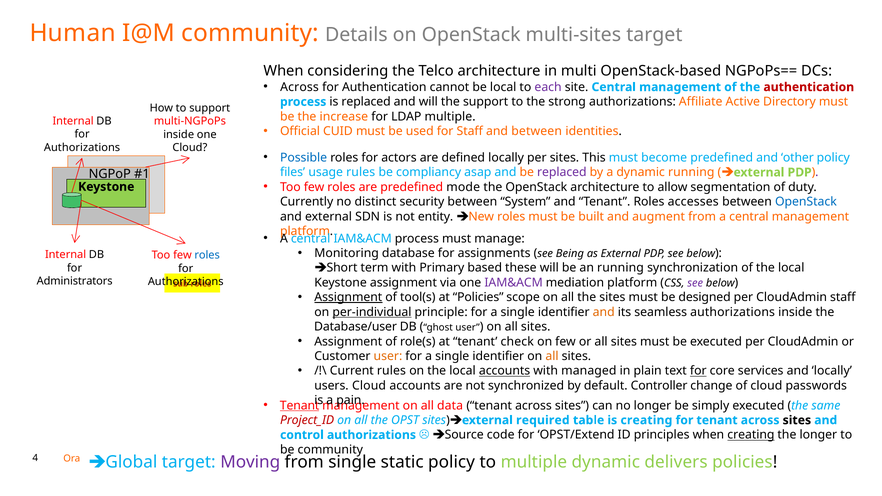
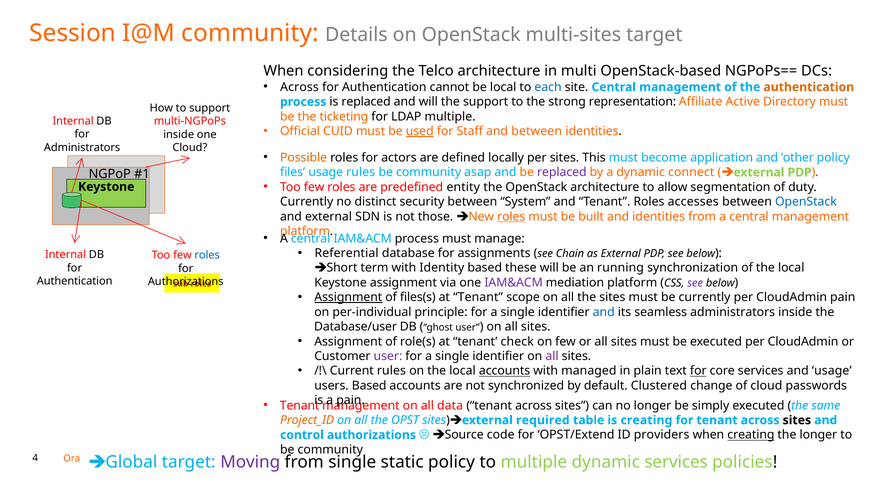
Human: Human -> Session (73, 33)
each colour: purple -> blue (548, 87)
authentication colour: red -> orange (809, 87)
strong authorizations: authorizations -> representation (632, 102)
increase: increase -> ticketing (344, 117)
used underline: none -> present (420, 131)
Authorizations: Authorizations -> Administrators (82, 148)
Possible colour: blue -> orange (304, 158)
become predefined: predefined -> application (722, 158)
compliancy: compliancy -> community (429, 172)
dynamic running: running -> connect (691, 172)
mode: mode -> entity (463, 187)
entity: entity -> those (436, 217)
roles underline: none -> present (511, 217)
and augment: augment -> identities (659, 217)
Monitoring: Monitoring -> Referential (347, 253)
Being: Being -> Chain (570, 254)
Primary: Primary -> Identity (442, 268)
Administrators: Administrators -> Authentication (75, 281)
tool(s: tool(s -> files(s (418, 297)
Policies: Policies -> Tenant (478, 297)
be designed: designed -> currently (705, 297)
CloudAdmin staff: staff -> pain (843, 297)
per-individual underline: present -> none (372, 312)
and colour: orange -> blue (604, 312)
seamless authorizations: authorizations -> administrators (733, 312)
user colour: orange -> purple (388, 356)
all colour: orange -> purple (552, 356)
and locally: locally -> usage (832, 371)
users Cloud: Cloud -> Based (369, 386)
Controller: Controller -> Clustered (659, 386)
Tenant underline: present -> none (300, 406)
Project_ID colour: red -> orange (307, 420)
principles: principles -> providers (662, 435)
dynamic delivers: delivers -> services (676, 462)
